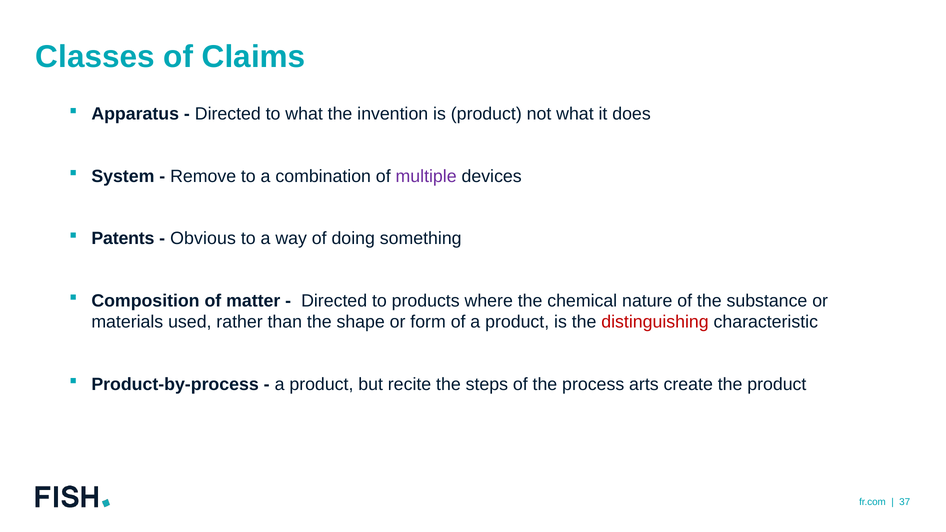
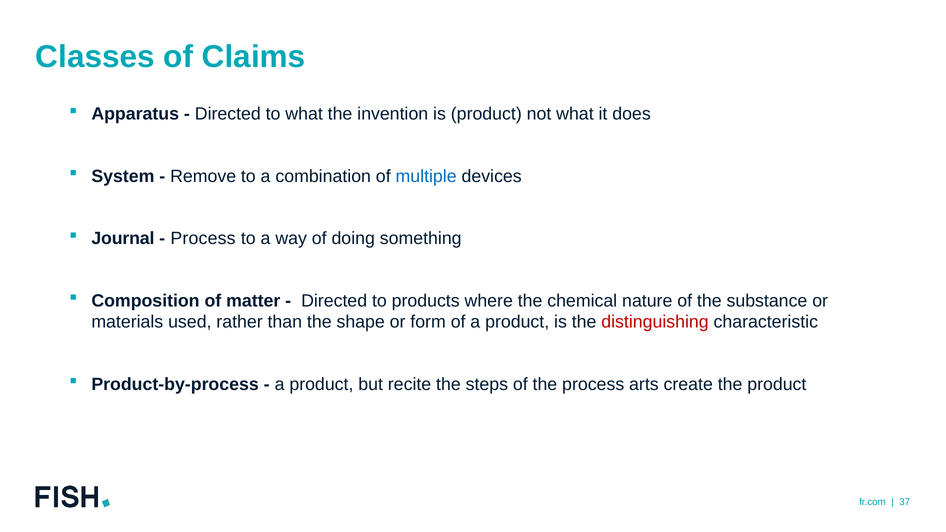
multiple colour: purple -> blue (426, 176)
Patents: Patents -> Journal (123, 239)
Obvious: Obvious -> Process (203, 239)
